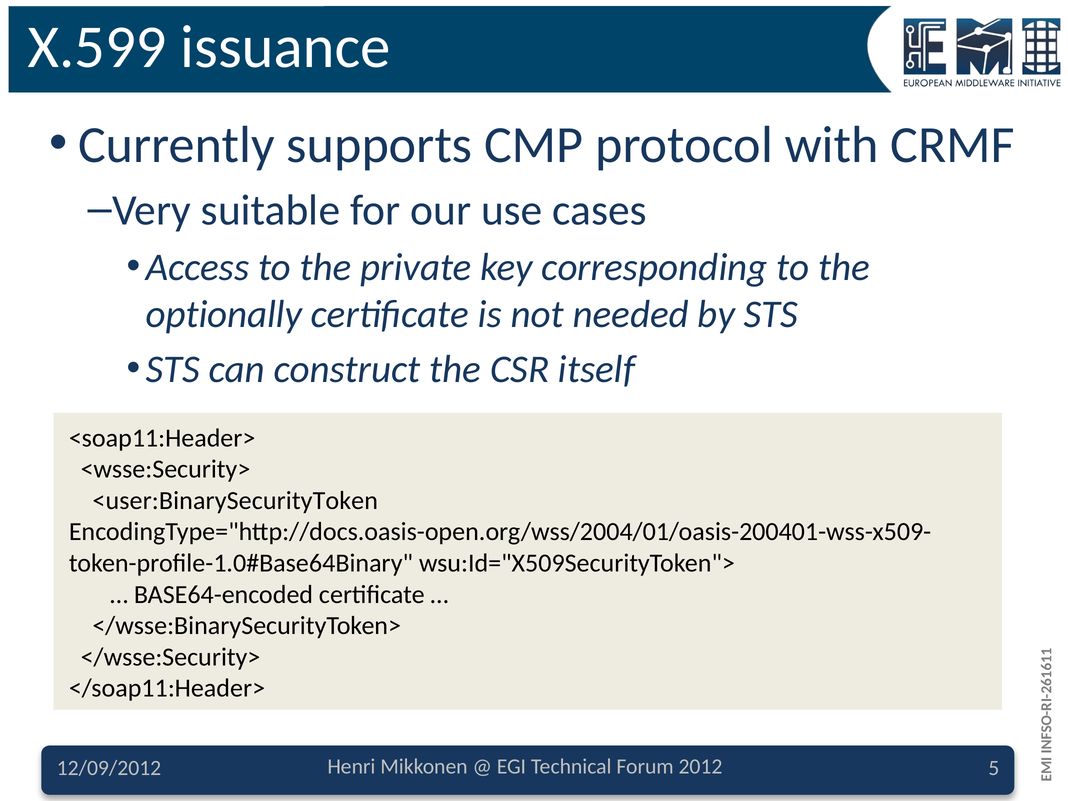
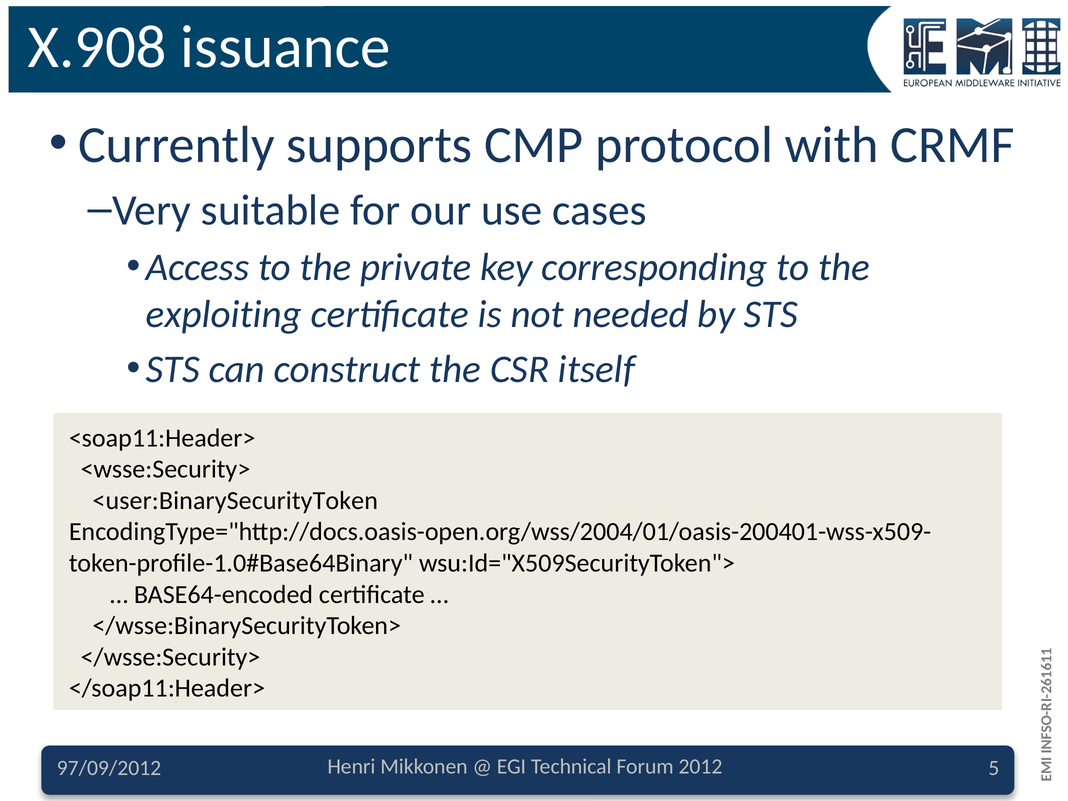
X.599: X.599 -> X.908 (97, 47)
optionally: optionally -> exploiting (224, 314)
12/09/2012: 12/09/2012 -> 97/09/2012 (109, 767)
